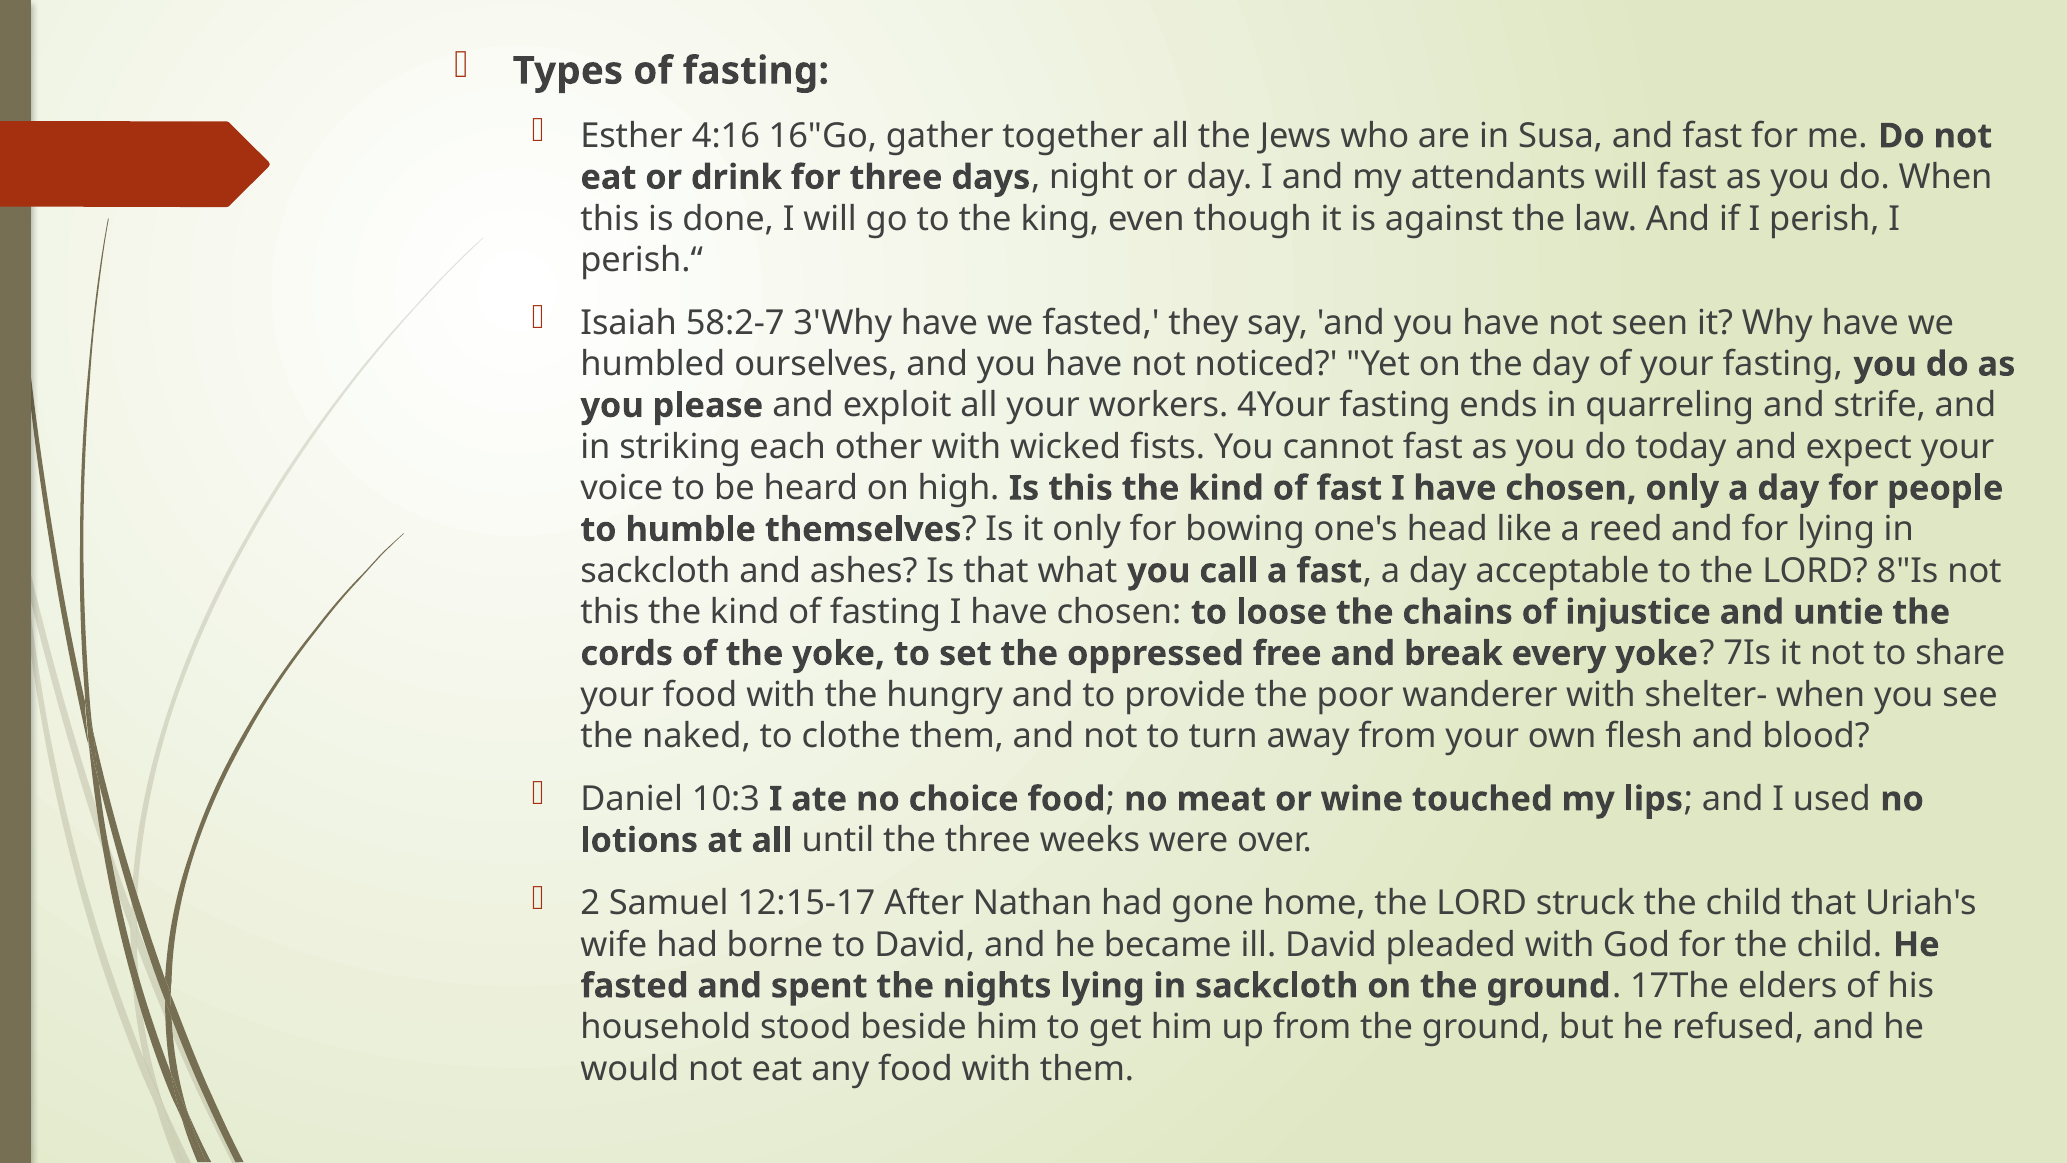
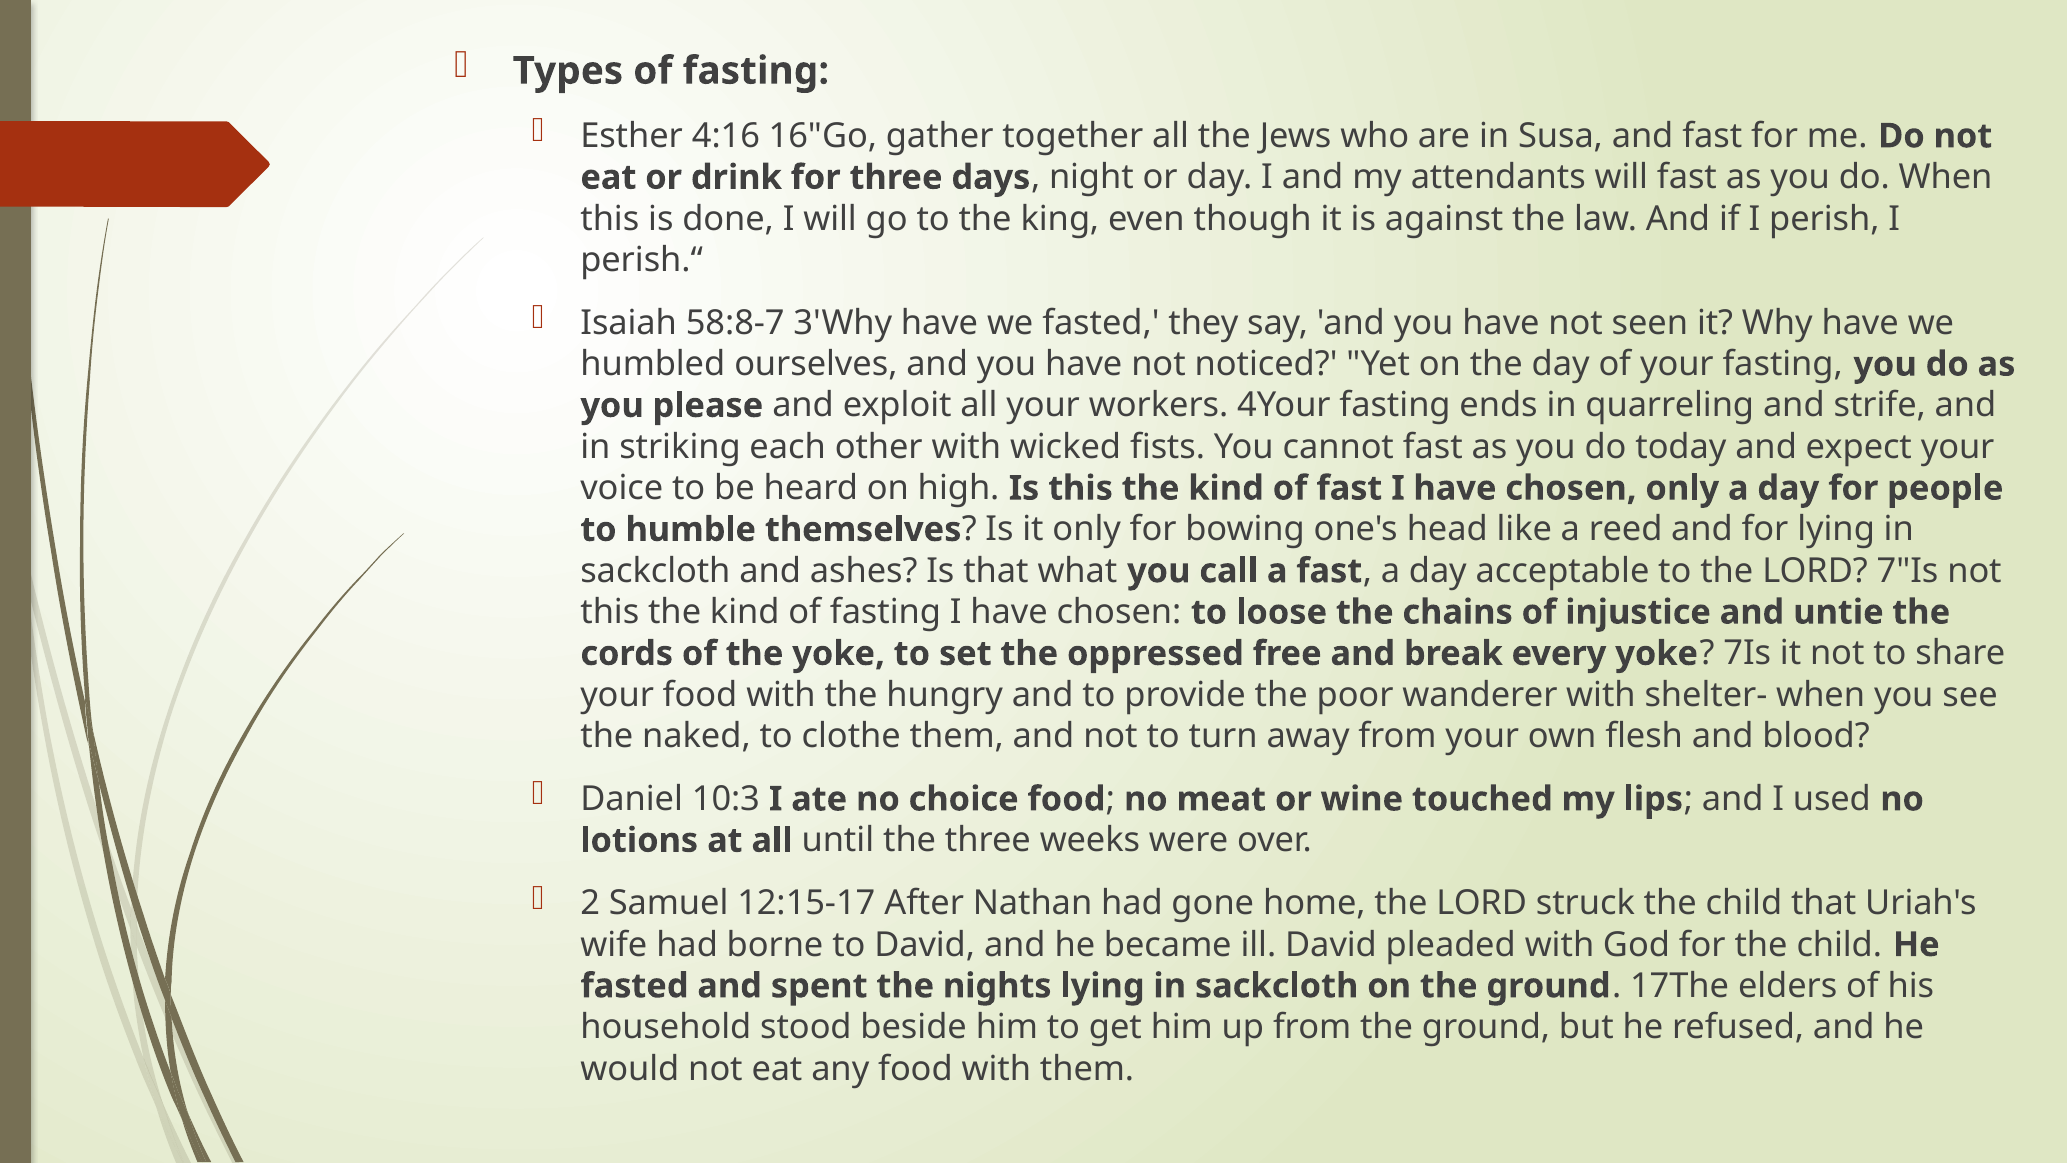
58:2-7: 58:2-7 -> 58:8-7 (735, 323)
8"Is: 8"Is -> 7"Is (1908, 571)
